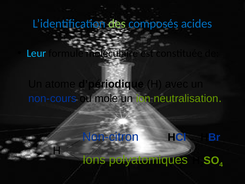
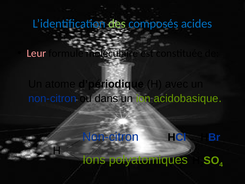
Leur colour: light blue -> pink (36, 53)
non-cours: non-cours -> non-citron (52, 98)
mole: mole -> dans (106, 98)
neutralisation: neutralisation -> acidobasique (186, 98)
